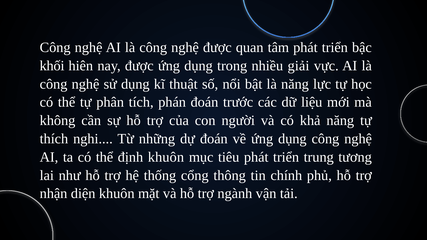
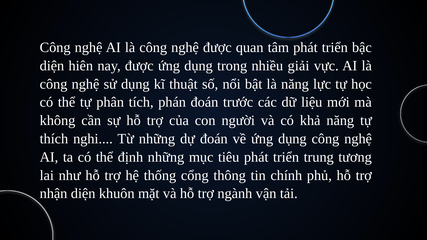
khối: khối -> diện (52, 66)
định khuôn: khuôn -> những (166, 157)
